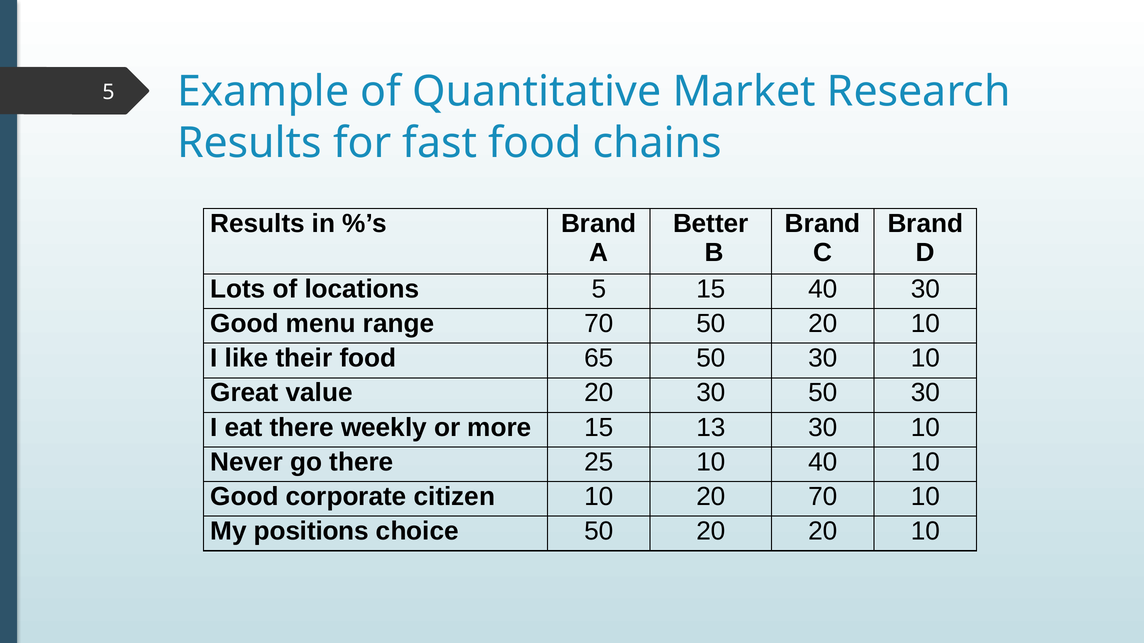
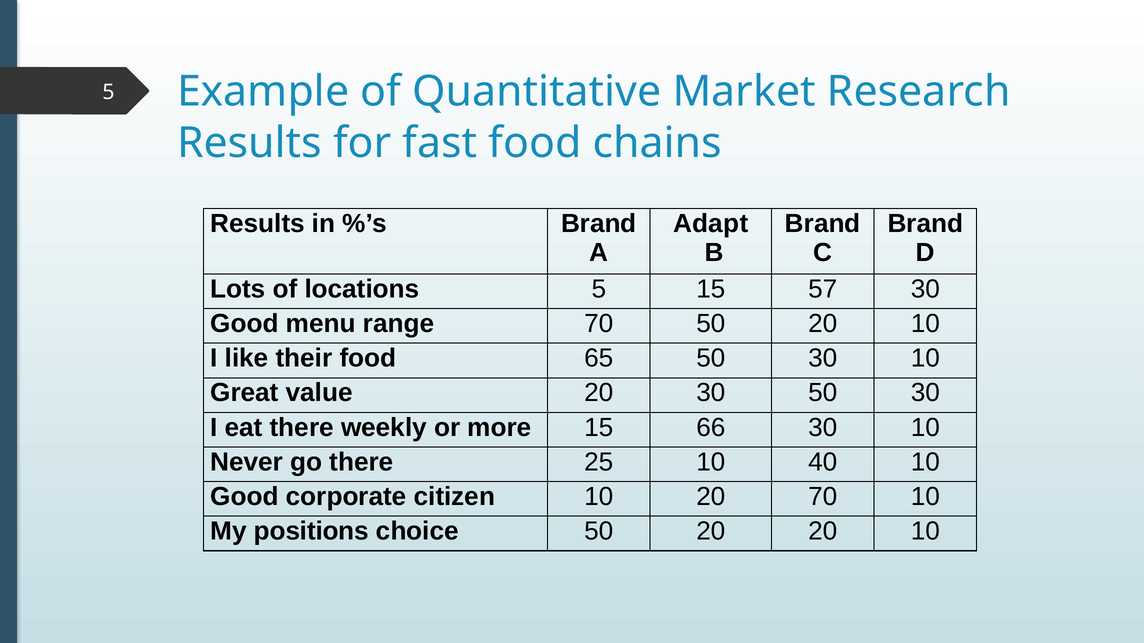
Better: Better -> Adapt (711, 224)
15 40: 40 -> 57 (823, 289)
13: 13 -> 66 (711, 428)
